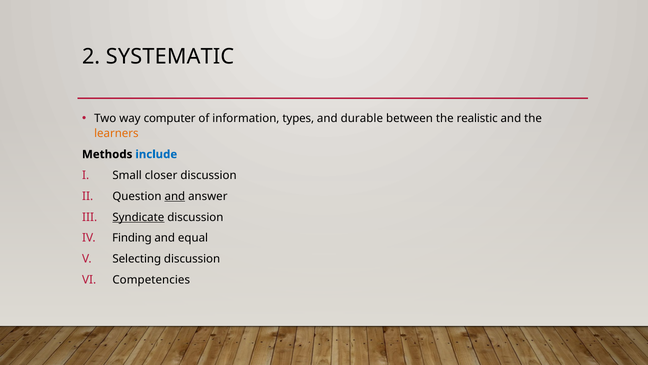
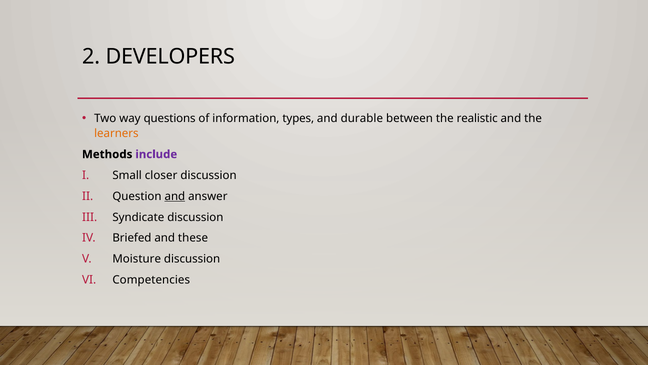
SYSTEMATIC: SYSTEMATIC -> DEVELOPERS (170, 57)
computer: computer -> questions (170, 118)
include colour: blue -> purple (156, 154)
Syndicate underline: present -> none (138, 217)
Finding: Finding -> Briefed (132, 238)
equal: equal -> these (193, 238)
Selecting: Selecting -> Moisture (137, 259)
